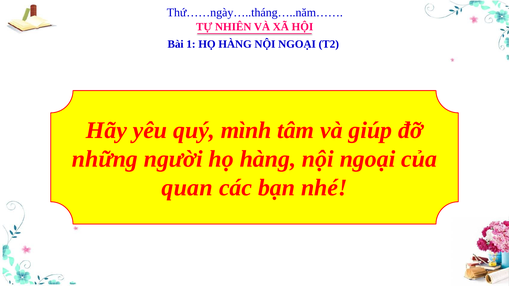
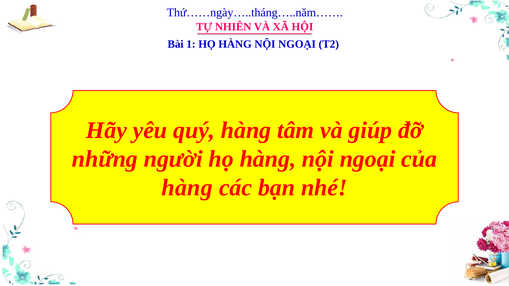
quý mình: mình -> hàng (246, 130)
quan: quan -> hàng (187, 188)
